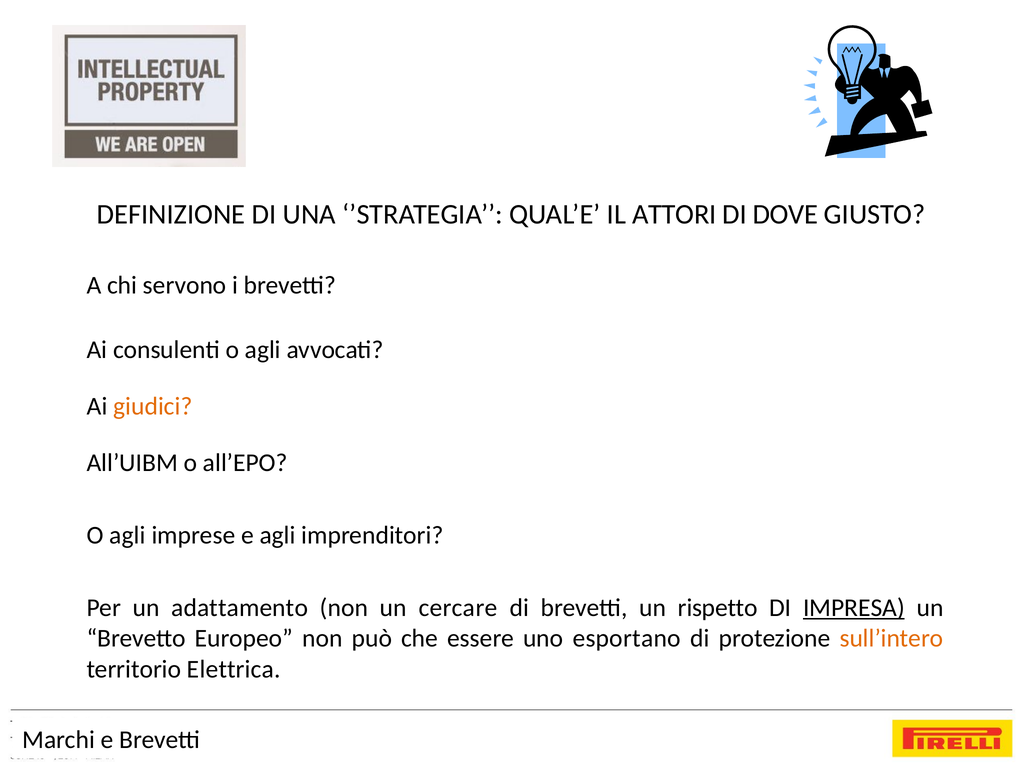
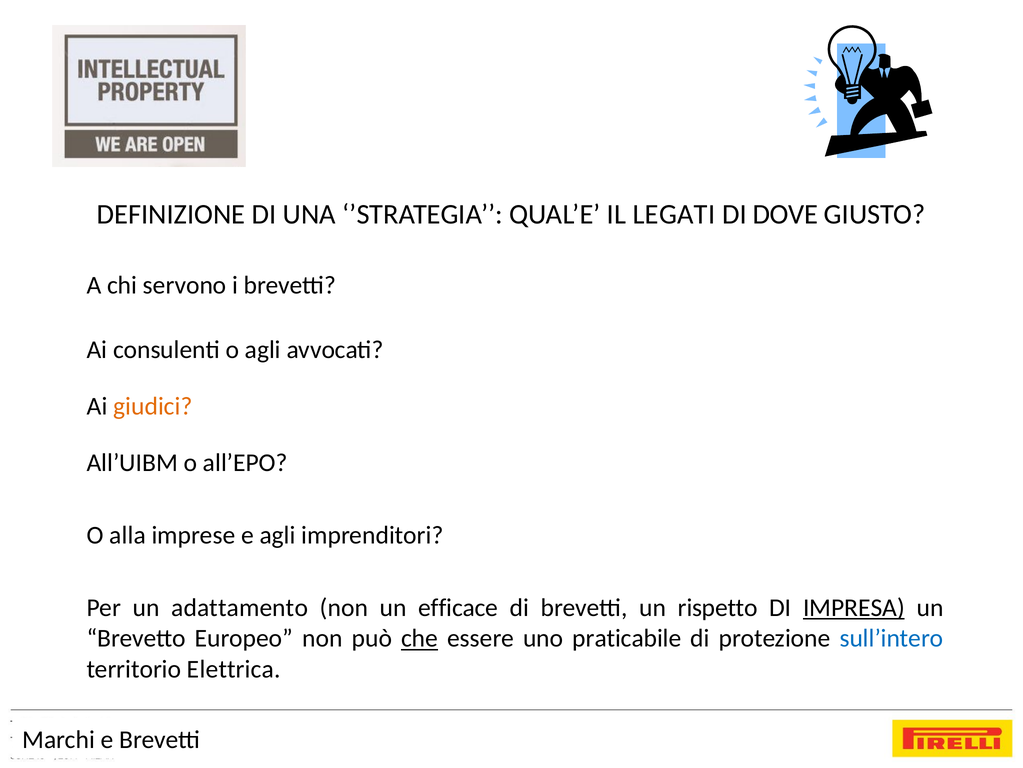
ATTORI: ATTORI -> LEGATI (674, 214)
agli: agli -> alla (128, 535)
cercare: cercare -> efficace (458, 607)
che underline: none -> present (420, 638)
esportano: esportano -> praticabile (627, 638)
sull’intero colour: orange -> blue (892, 638)
